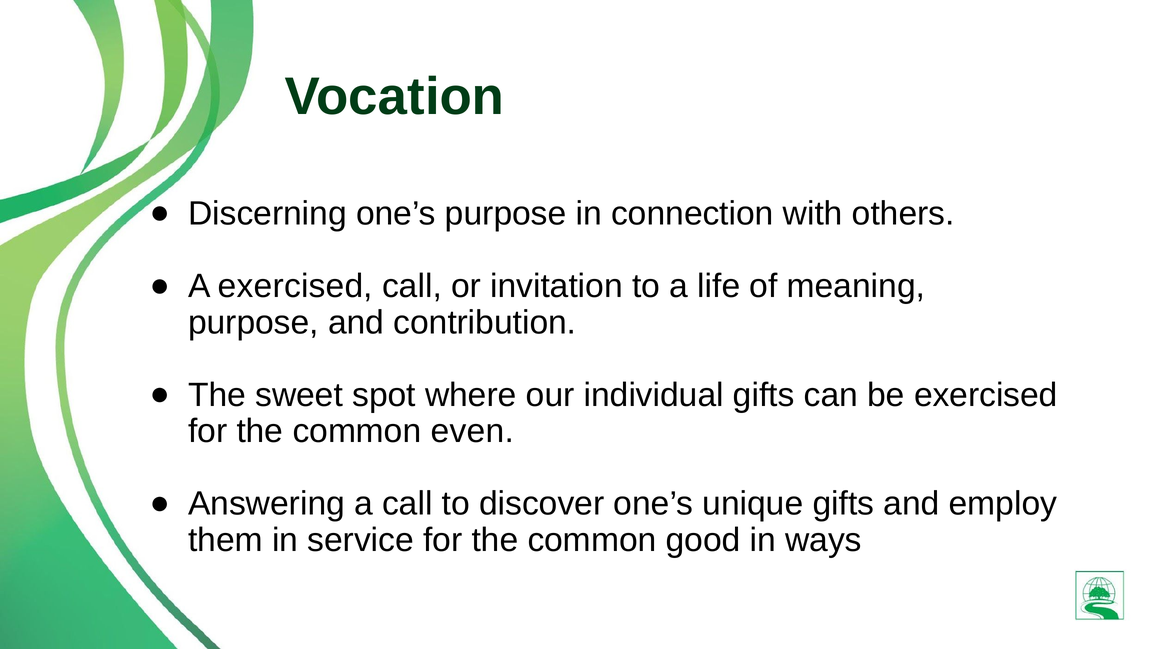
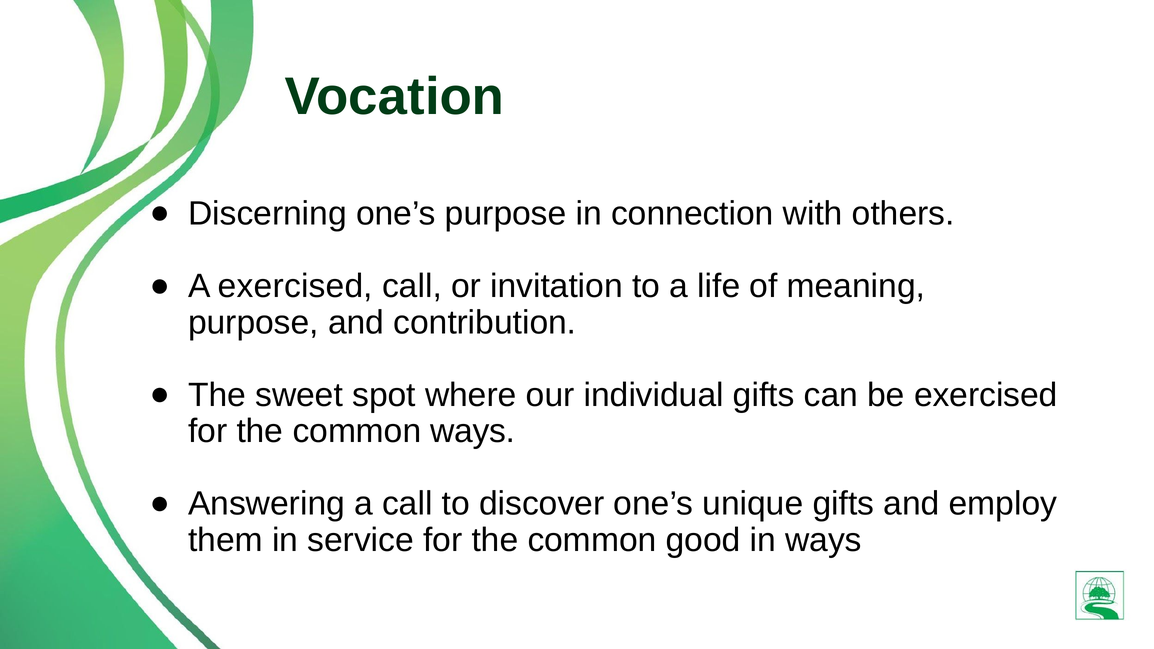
common even: even -> ways (473, 431)
